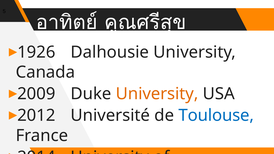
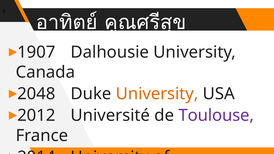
1926: 1926 -> 1907 (36, 52)
2009: 2009 -> 2048 (36, 94)
Toulouse colour: blue -> purple (216, 116)
